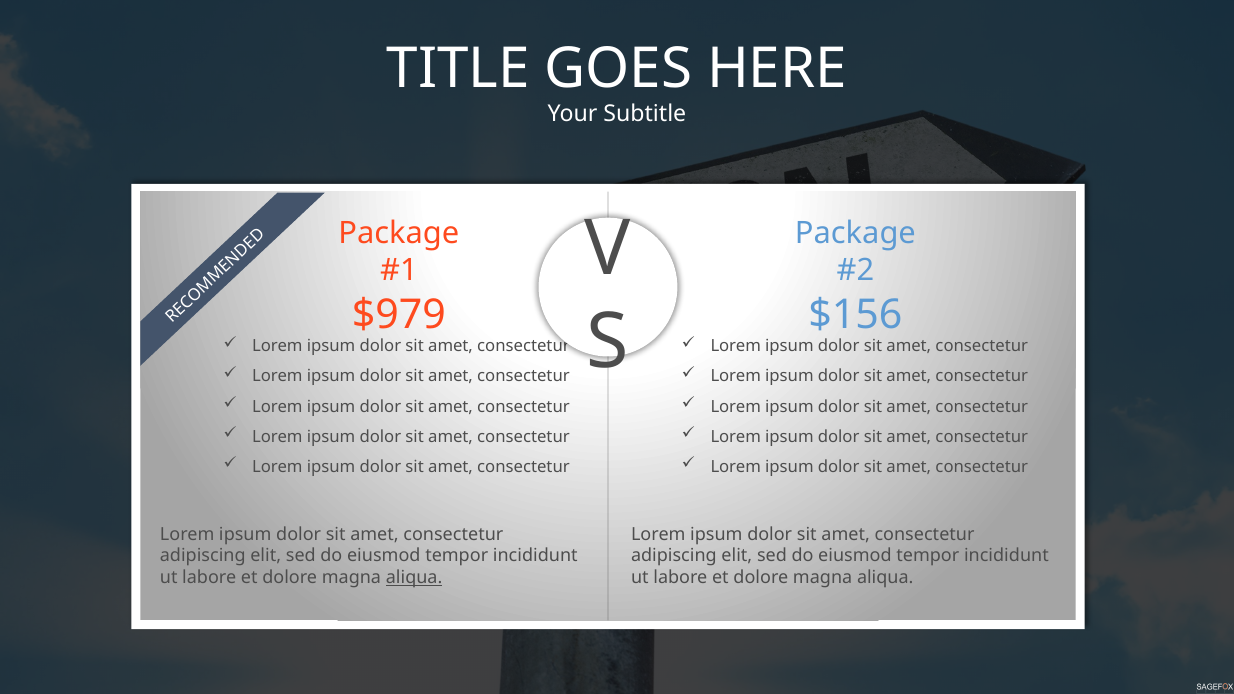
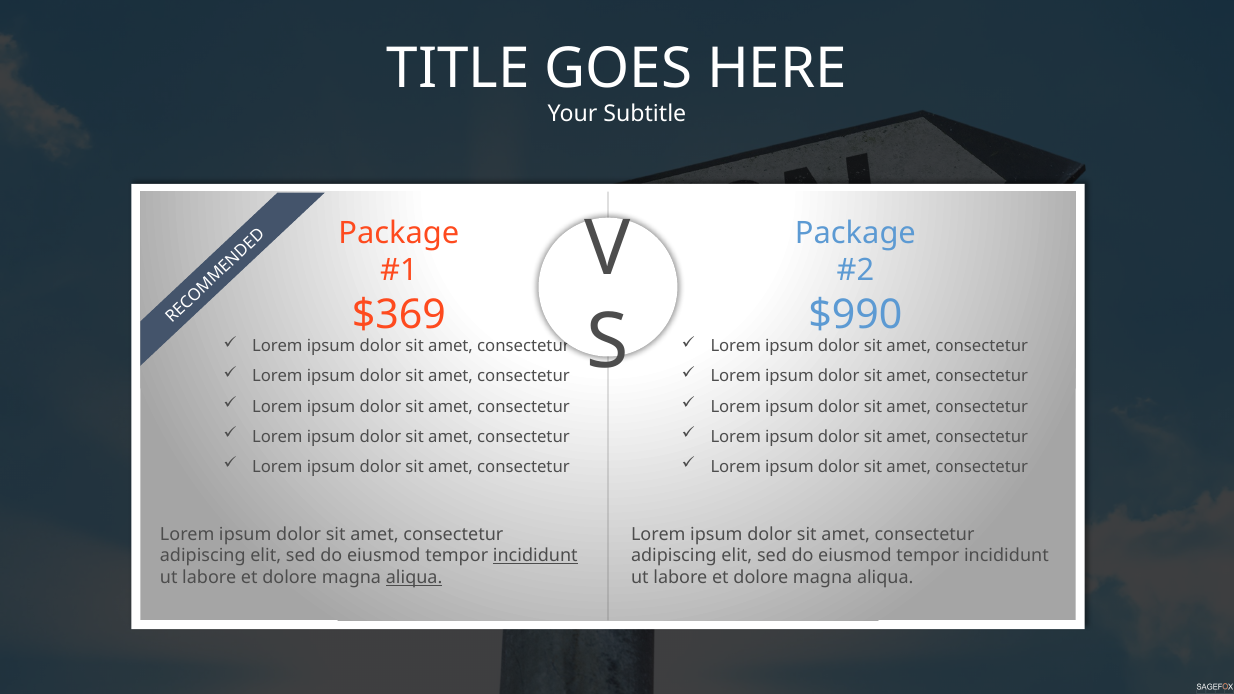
$979: $979 -> $369 (399, 315)
$156: $156 -> $990 (855, 315)
incididunt underline: none -> present (535, 556)
